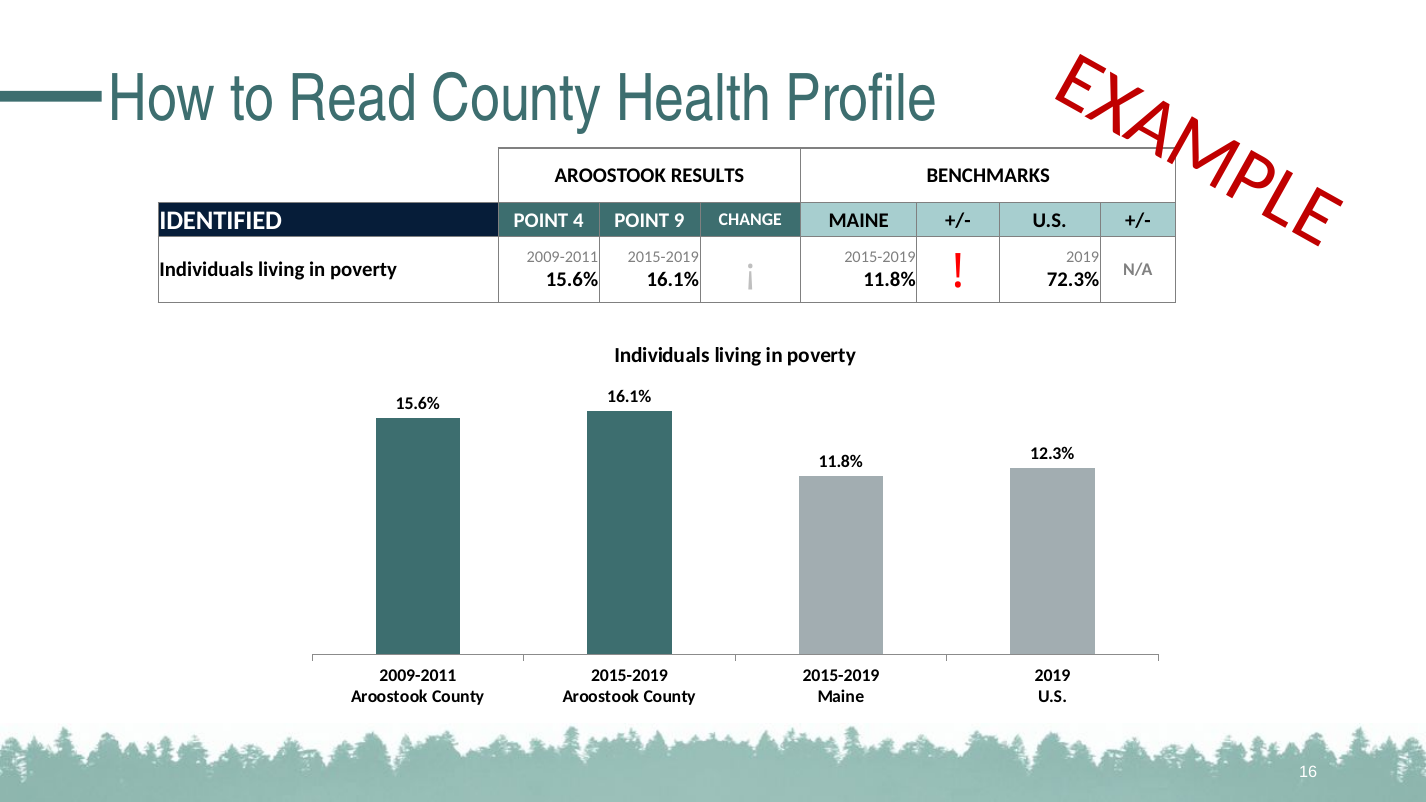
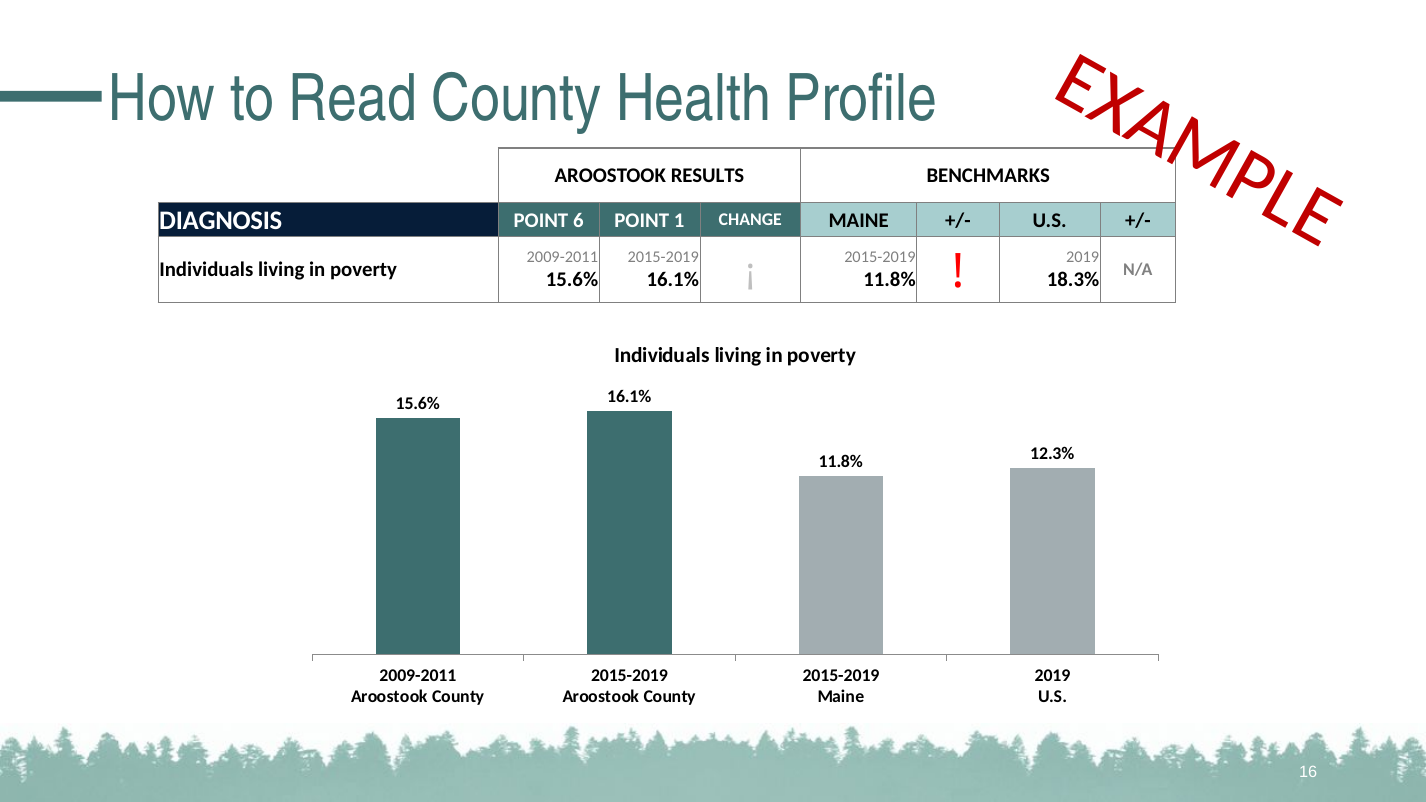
IDENTIFIED: IDENTIFIED -> DIAGNOSIS (221, 220)
4: 4 -> 6 (578, 220)
9: 9 -> 1 (679, 220)
72.3%: 72.3% -> 18.3% (1073, 280)
